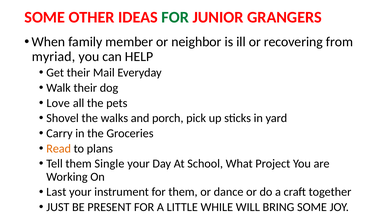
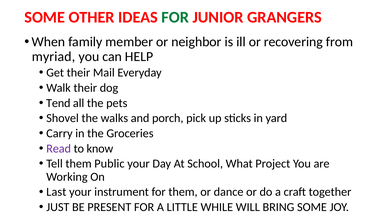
Love: Love -> Tend (58, 103)
Read colour: orange -> purple (59, 148)
plans: plans -> know (100, 148)
Single: Single -> Public (109, 164)
